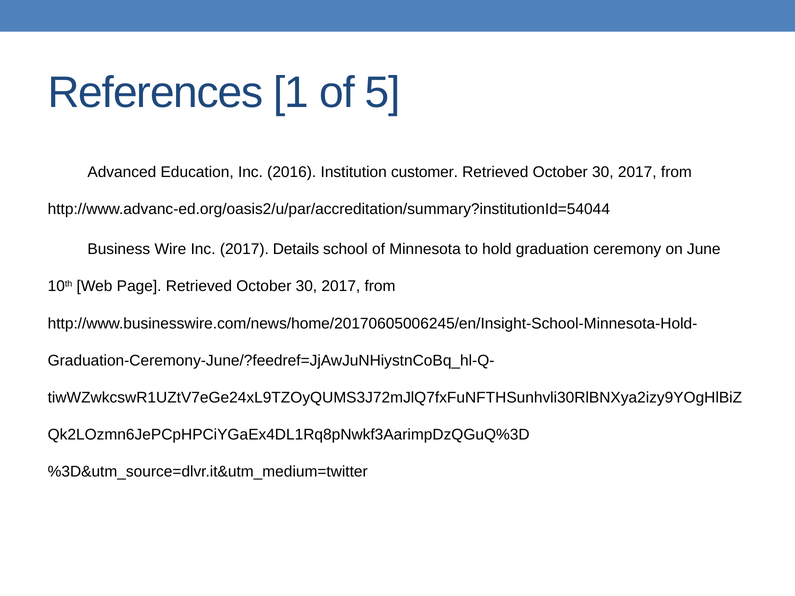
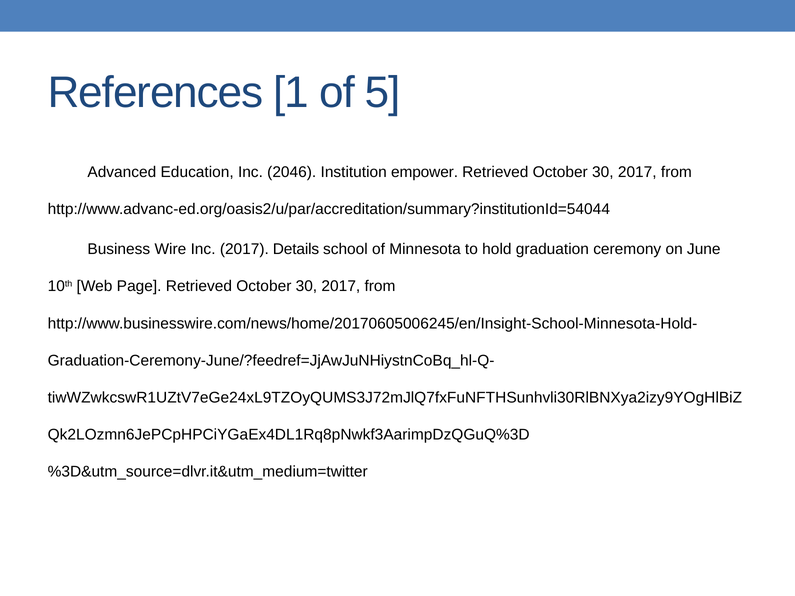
2016: 2016 -> 2046 (292, 172)
customer: customer -> empower (425, 172)
